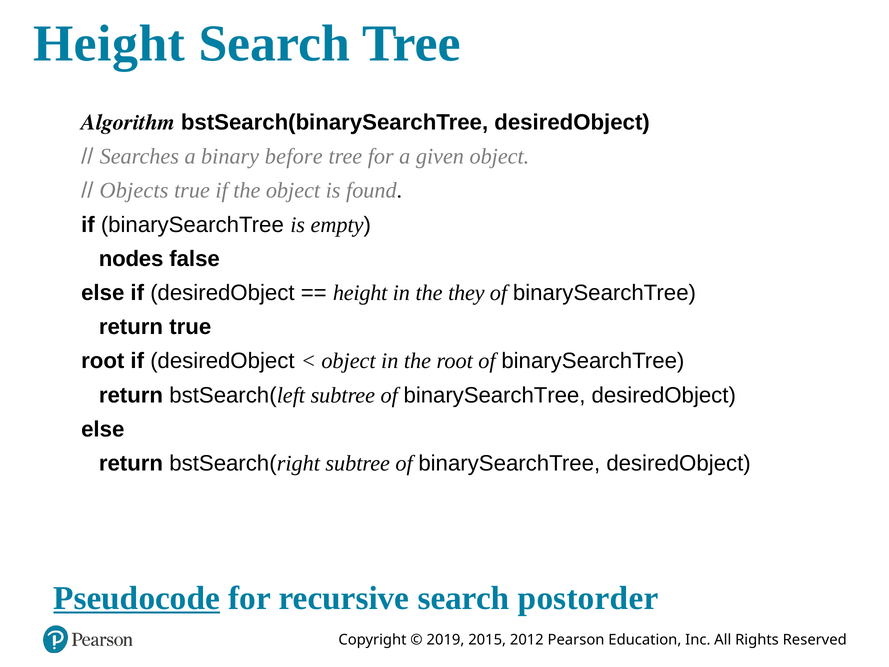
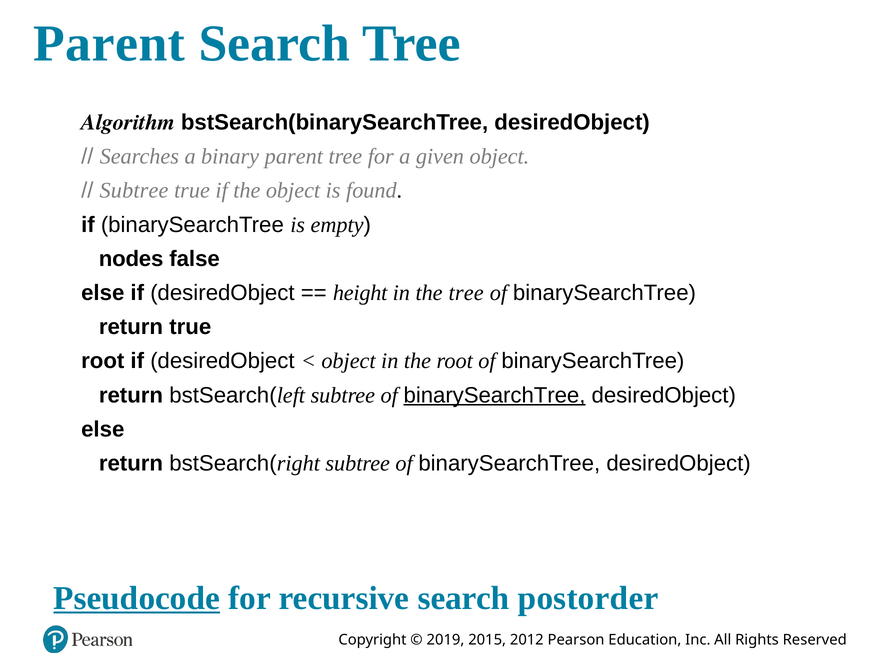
Height: Height -> Parent (109, 44)
binary before: before -> parent (294, 156)
Objects: Objects -> Subtree (134, 191)
the they: they -> tree (466, 293)
binarySearchTree underline: none -> present (495, 395)
